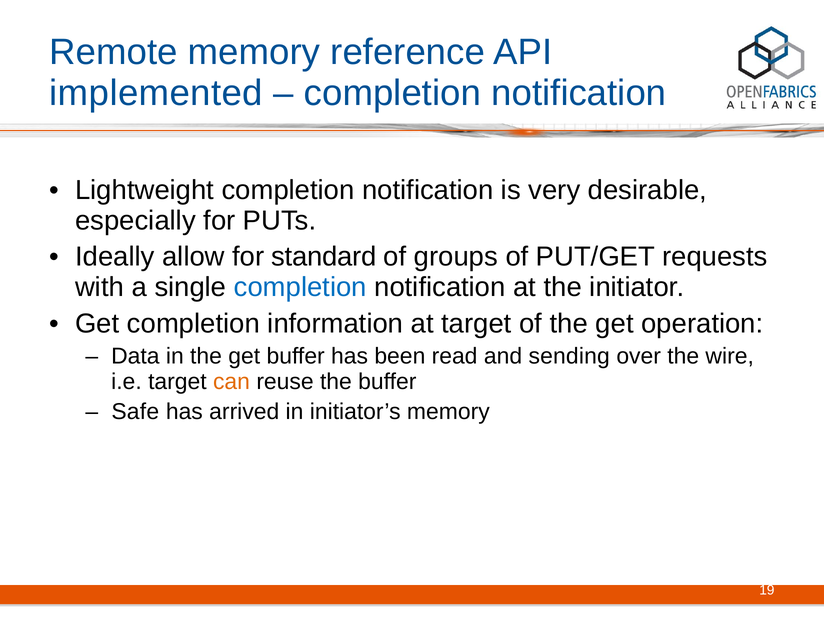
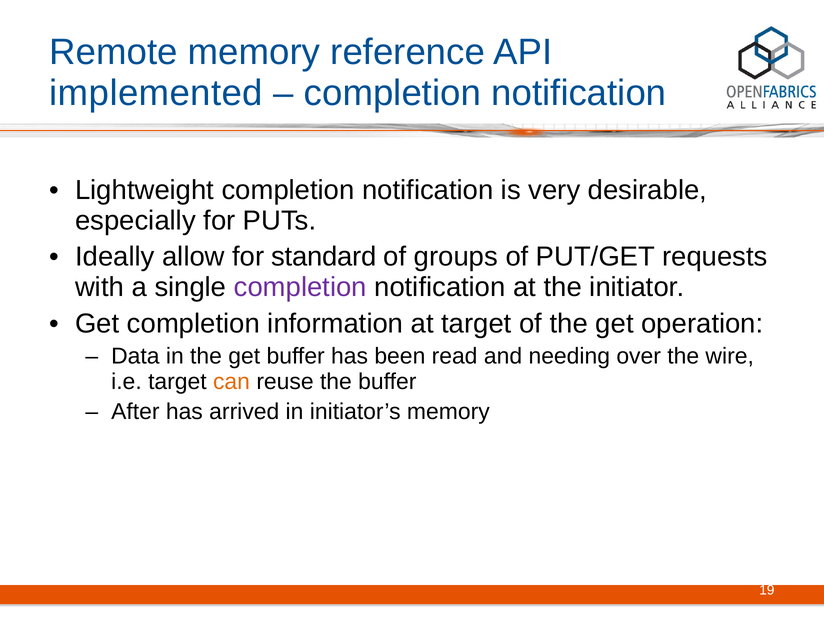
completion colour: blue -> purple (300, 287)
sending: sending -> needing (569, 356)
Safe: Safe -> After (135, 412)
